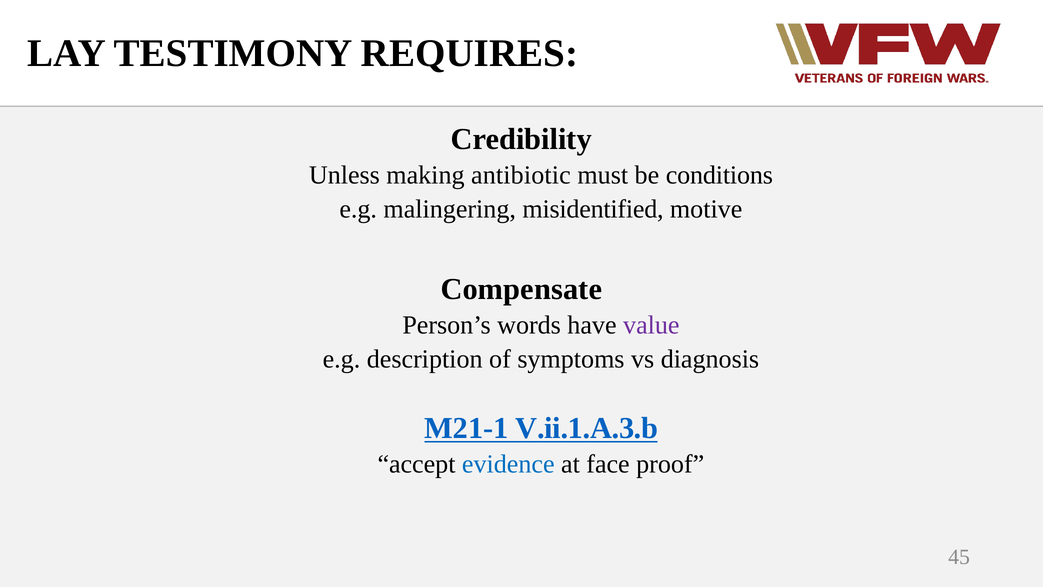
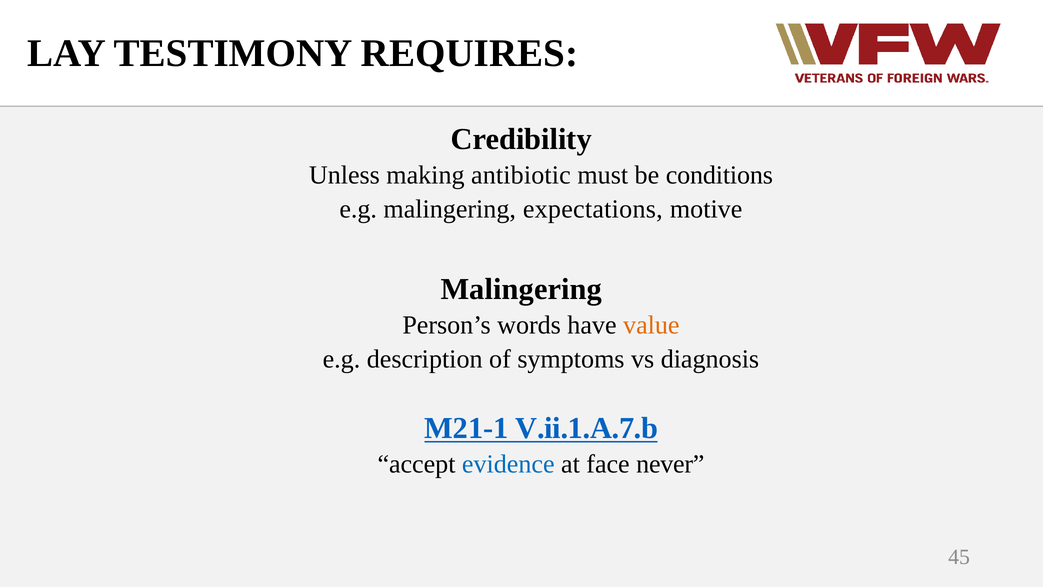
misidentified: misidentified -> expectations (593, 209)
Compensate: Compensate -> Malingering (521, 289)
value colour: purple -> orange (651, 325)
V.ii.1.A.3.b: V.ii.1.A.3.b -> V.ii.1.A.7.b (587, 428)
proof: proof -> never (670, 464)
